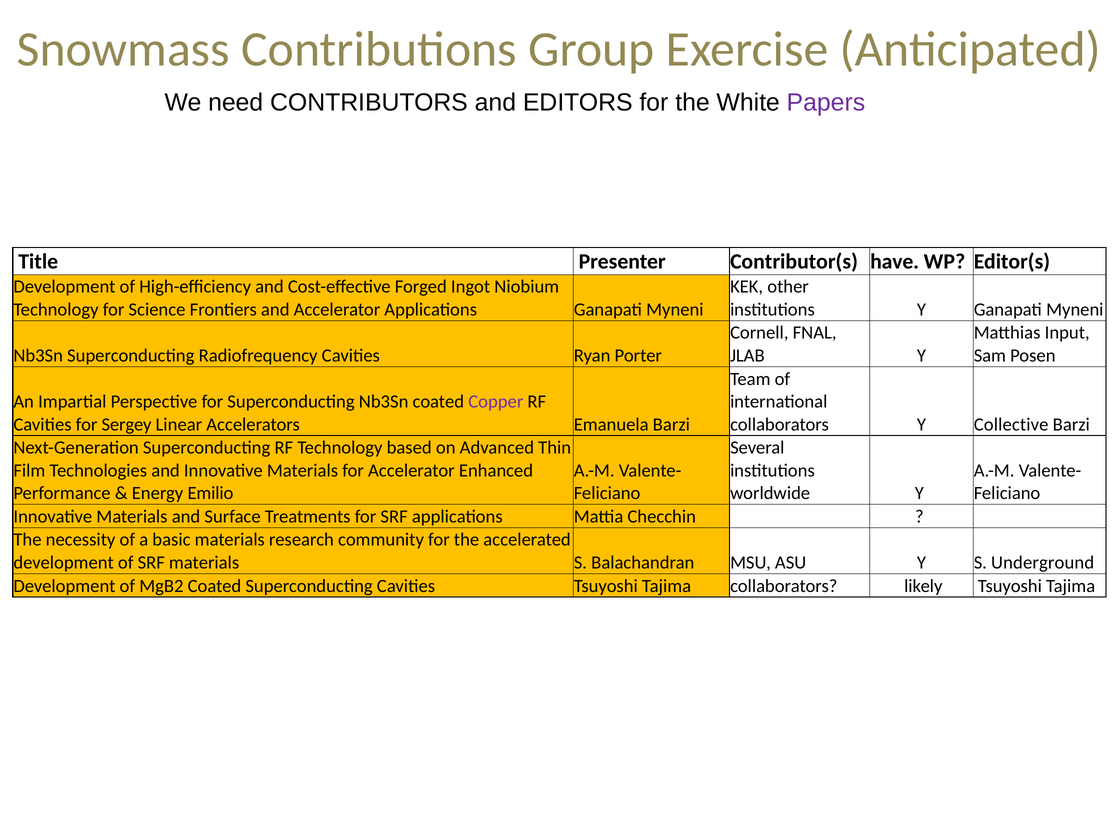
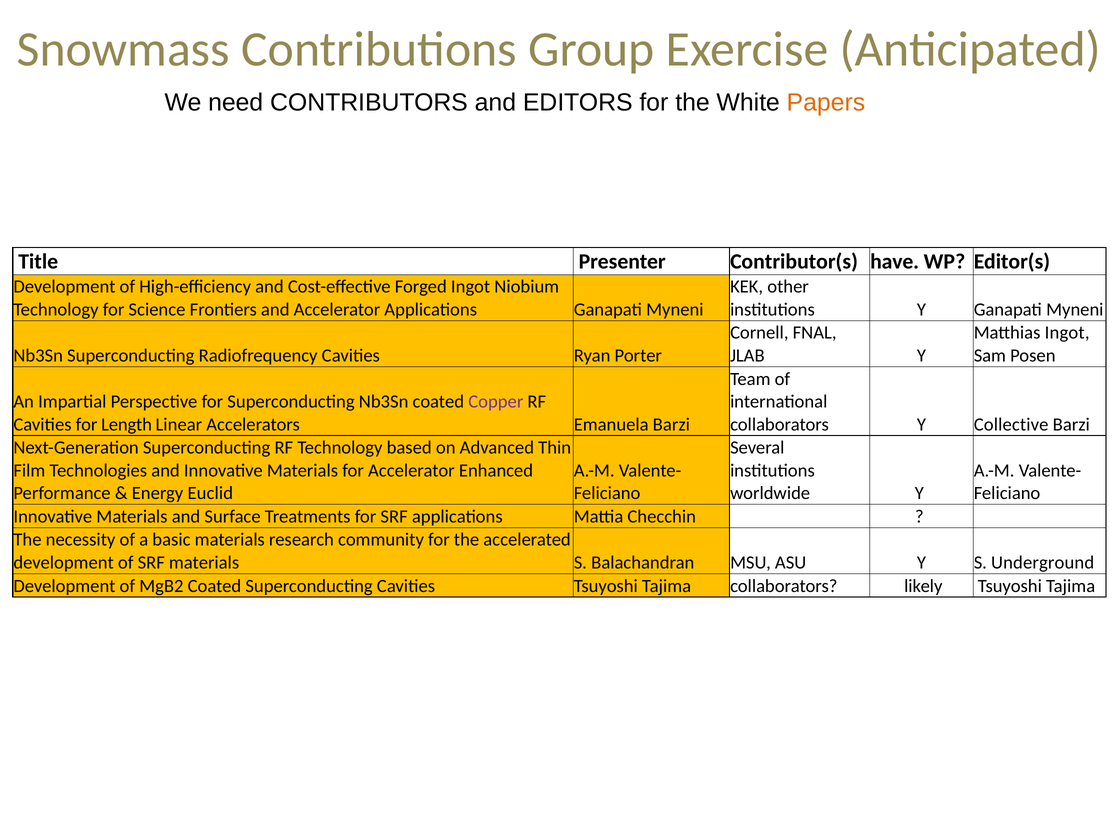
Papers colour: purple -> orange (826, 103)
Matthias Input: Input -> Ingot (1067, 333)
Sergey: Sergey -> Length (127, 424)
Emilio: Emilio -> Euclid (210, 493)
